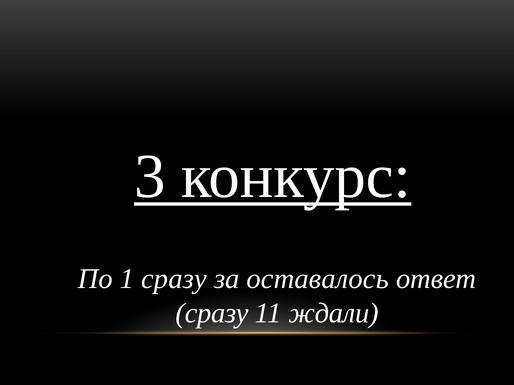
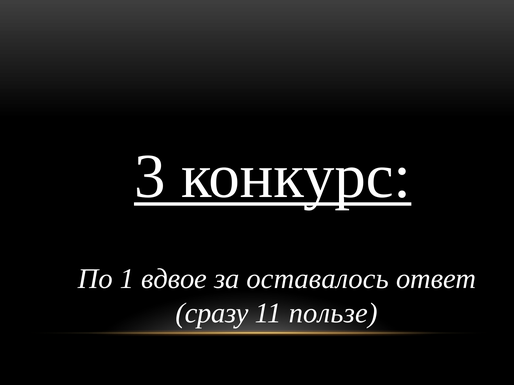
1 сразу: сразу -> вдвое (174, 279)
ждали: ждали -> пользе (333, 313)
